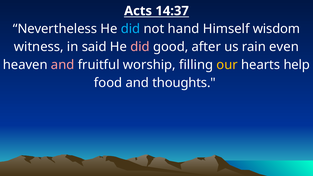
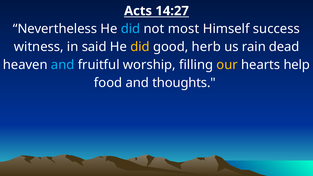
14:37: 14:37 -> 14:27 (172, 11)
hand: hand -> most (184, 29)
wisdom: wisdom -> success (276, 29)
did colour: pink -> yellow (140, 47)
after: after -> herb (206, 47)
even: even -> dead (284, 47)
and colour: pink -> light blue (63, 65)
